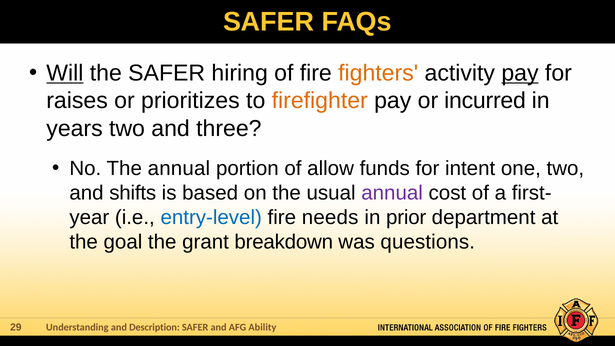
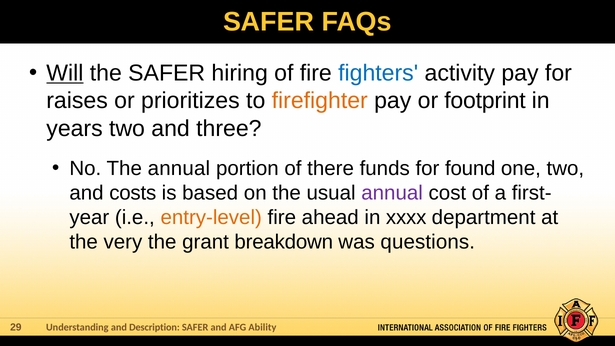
fighters colour: orange -> blue (378, 73)
pay underline: present -> none (520, 73)
incurred: incurred -> footprint (485, 101)
allow: allow -> there (331, 168)
intent: intent -> found (470, 168)
shifts: shifts -> costs (133, 193)
entry-level colour: blue -> orange (211, 218)
needs: needs -> ahead (330, 218)
prior: prior -> xxxx (406, 218)
goal: goal -> very (123, 242)
